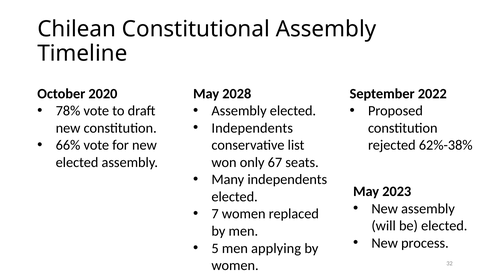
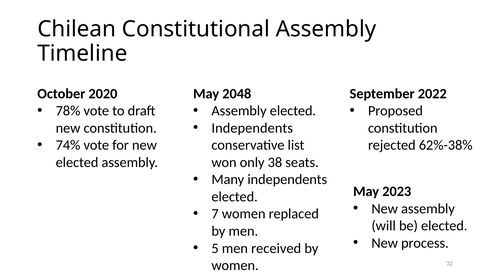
2028: 2028 -> 2048 (237, 94)
66%: 66% -> 74% (68, 145)
67: 67 -> 38 (275, 162)
applying: applying -> received (276, 248)
